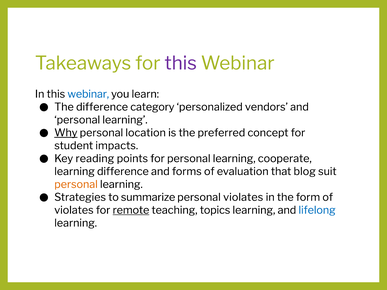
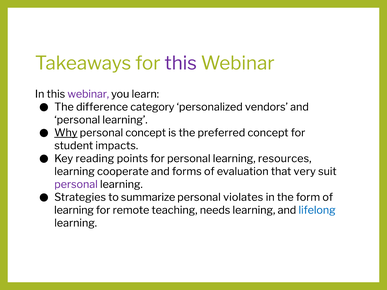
webinar colour: blue -> purple (88, 94)
personal location: location -> concept (146, 133)
cooperate: cooperate -> resources (285, 159)
learning difference: difference -> cooperate (123, 172)
blog: blog -> very (305, 172)
personal colour: orange -> purple (76, 185)
violates: violates -> learning (74, 210)
remote underline: present -> none (131, 210)
topics: topics -> needs (215, 210)
